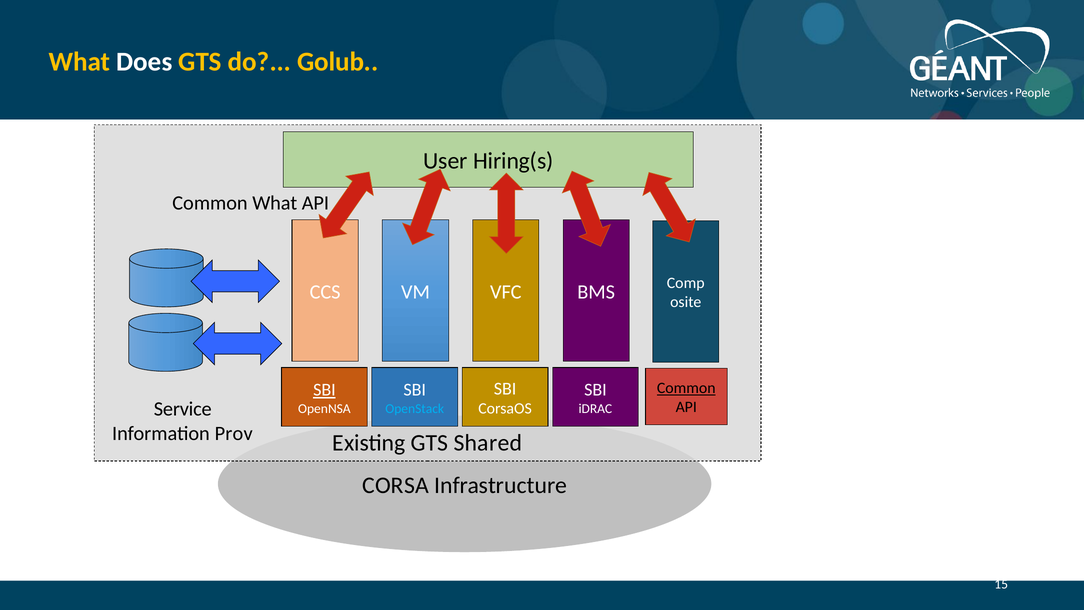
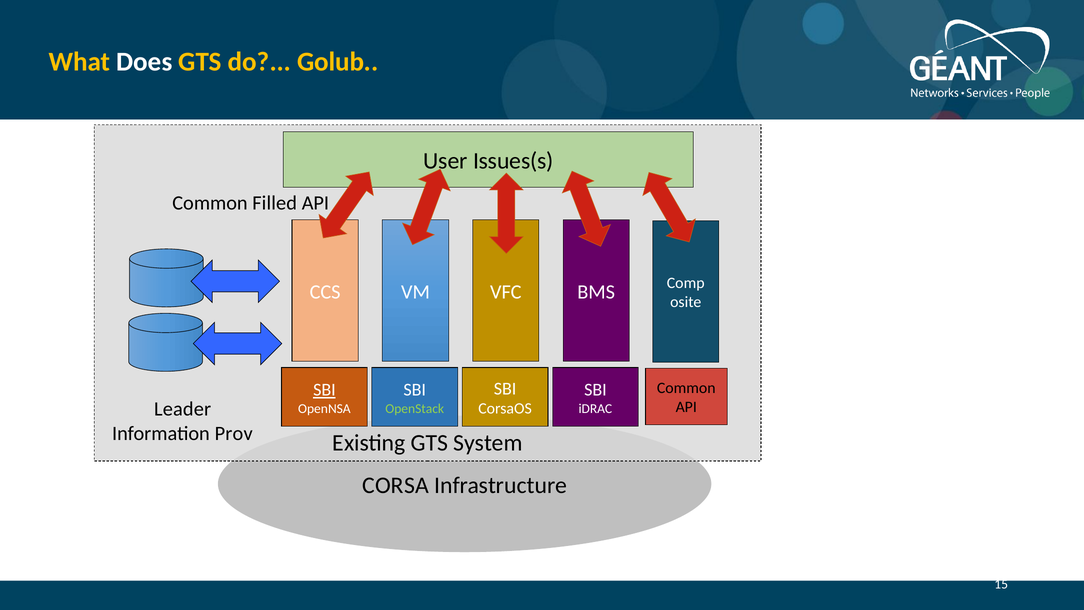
Hiring(s: Hiring(s -> Issues(s (513, 161)
Common What: What -> Filled (275, 203)
Common underline: present -> none (686, 388)
Service: Service -> Leader (183, 409)
OpenStack colour: light blue -> light green (415, 408)
Shared: Shared -> System (488, 443)
